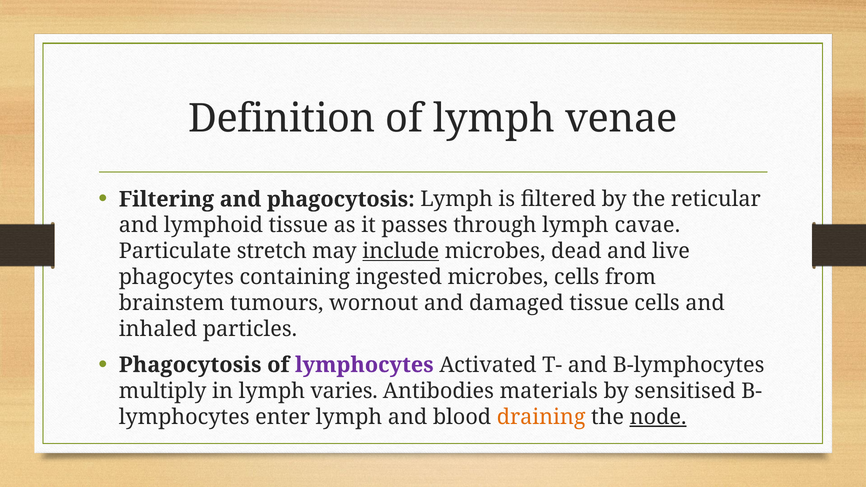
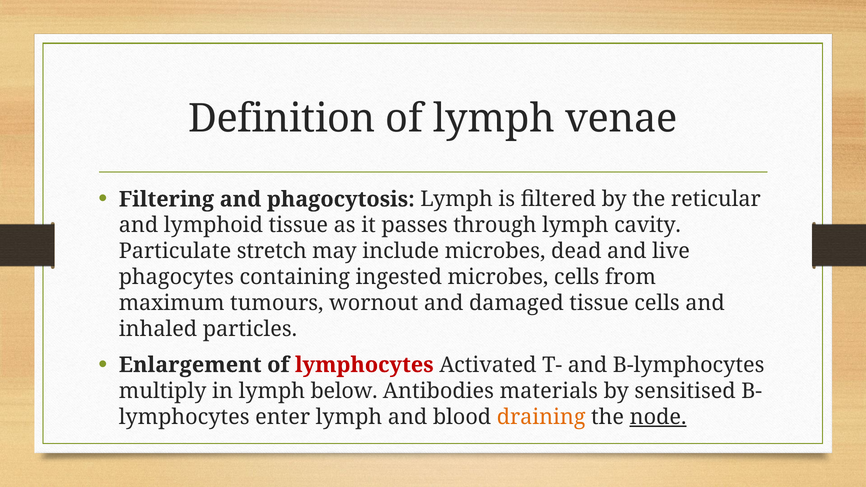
cavae: cavae -> cavity (648, 225)
include underline: present -> none (401, 251)
brainstem: brainstem -> maximum (172, 303)
Phagocytosis: Phagocytosis -> Enlargement (190, 365)
lymphocytes colour: purple -> red (364, 365)
varies: varies -> below (344, 391)
